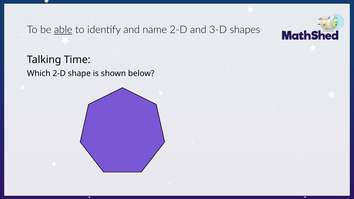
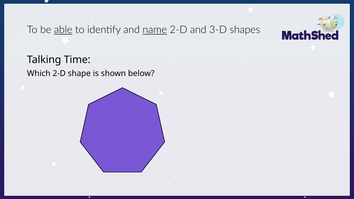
name underline: none -> present (155, 30)
